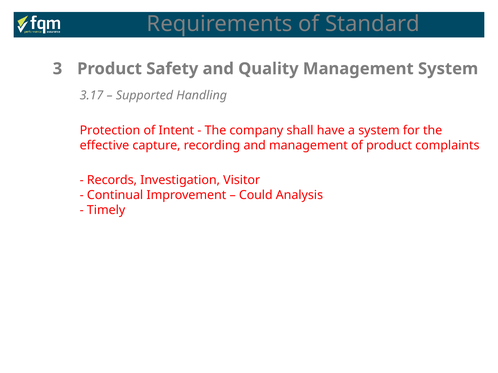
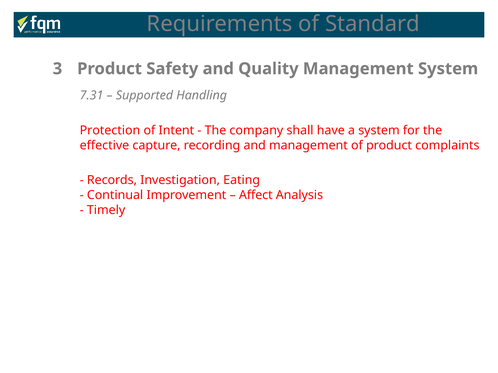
3.17: 3.17 -> 7.31 (92, 96)
Visitor: Visitor -> Eating (242, 180)
Could: Could -> Affect (256, 195)
